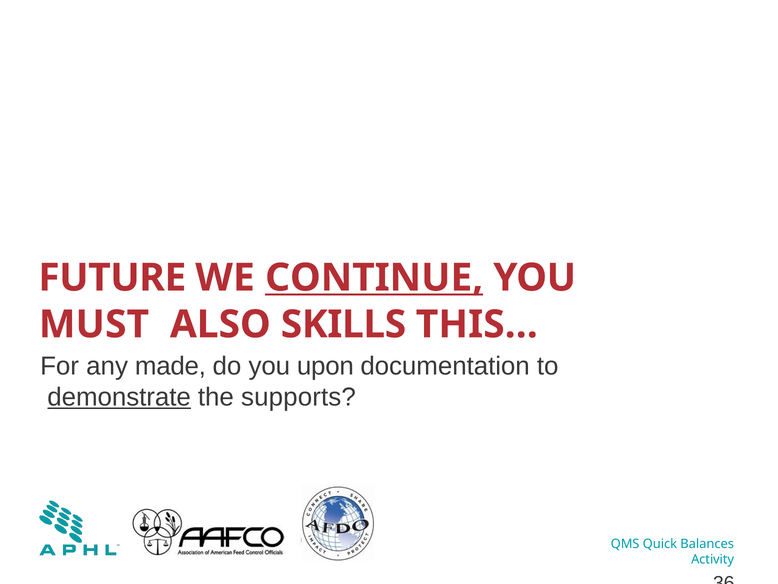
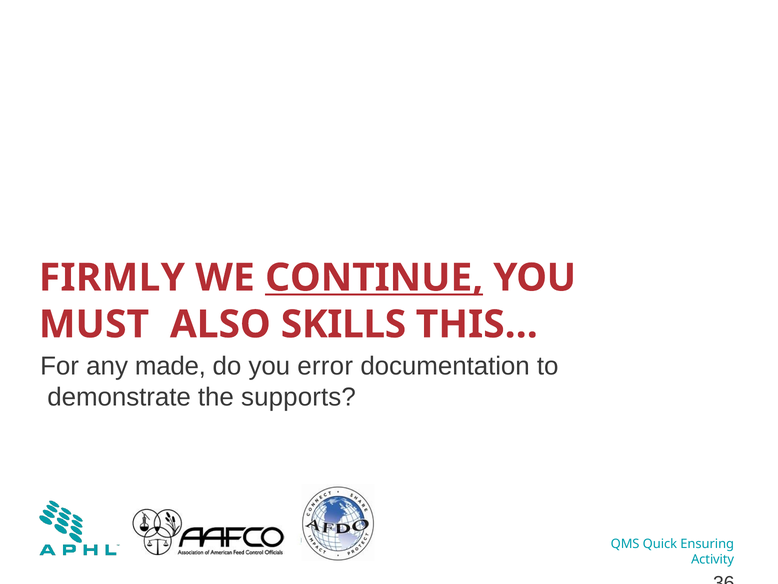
FUTURE: FUTURE -> FIRMLY (112, 278)
upon: upon -> error (325, 366)
demonstrate underline: present -> none (119, 397)
Balances: Balances -> Ensuring (707, 543)
